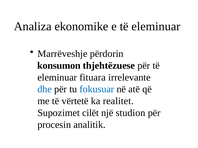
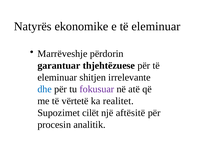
Analiza: Analiza -> Natyrës (33, 26)
konsumon: konsumon -> garantuar (59, 66)
fituara: fituara -> shitjen (93, 78)
fokusuar colour: blue -> purple (97, 89)
studion: studion -> aftësitë (131, 113)
